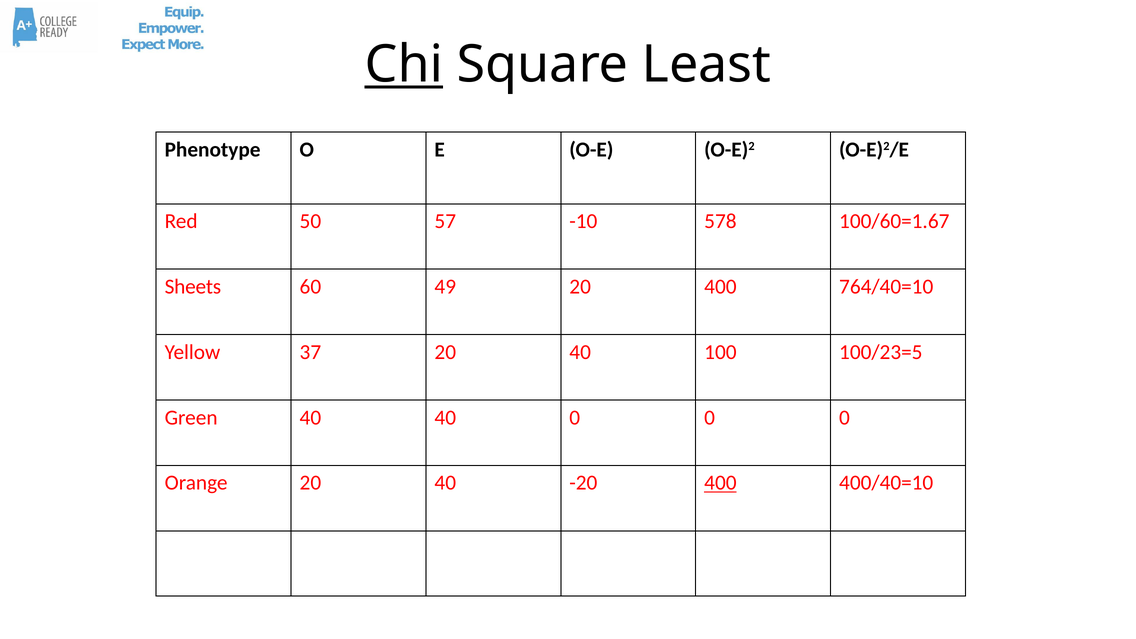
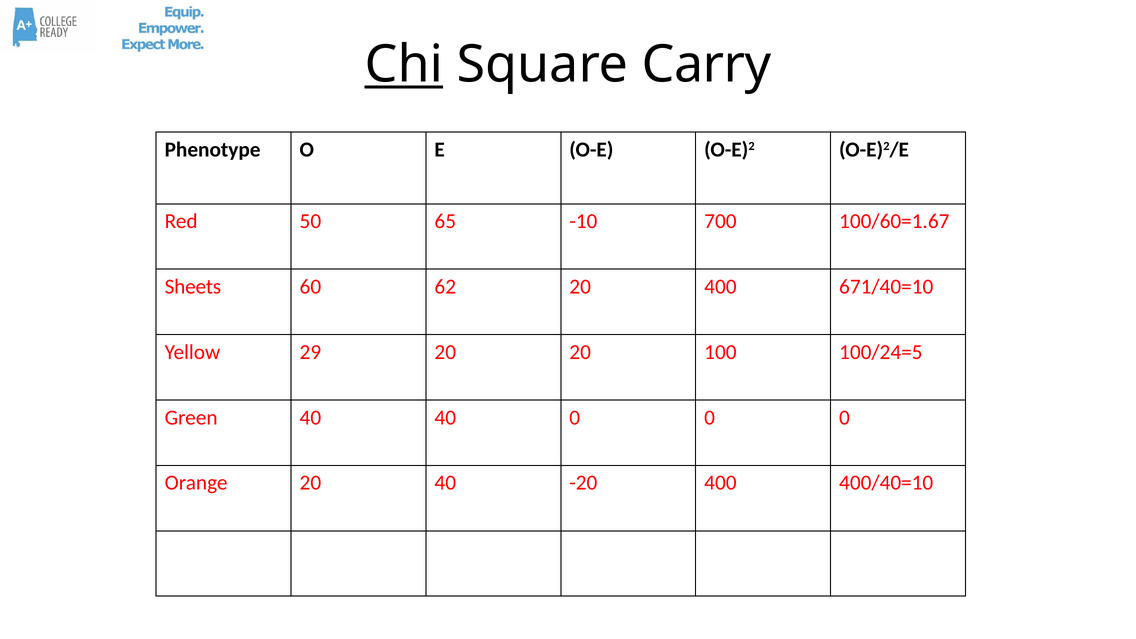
Least: Least -> Carry (707, 65)
57: 57 -> 65 (445, 221)
578: 578 -> 700 (720, 221)
49: 49 -> 62 (445, 287)
764/40=10: 764/40=10 -> 671/40=10 (886, 287)
37: 37 -> 29 (310, 352)
40: 40 -> 20 (580, 352)
100/23=5: 100/23=5 -> 100/24=5 (881, 352)
400 underline: present -> none (720, 483)
